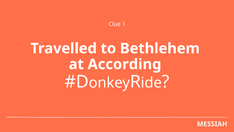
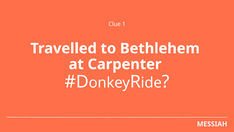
According: According -> Carpenter (125, 64)
